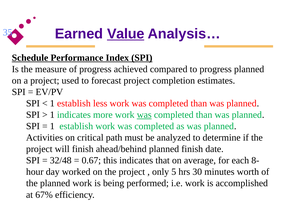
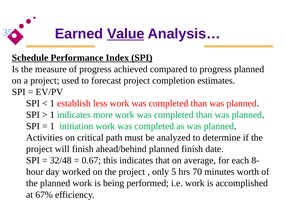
was underline: present -> none (144, 115)
establish: establish -> initiation (76, 126)
30: 30 -> 70 (197, 172)
